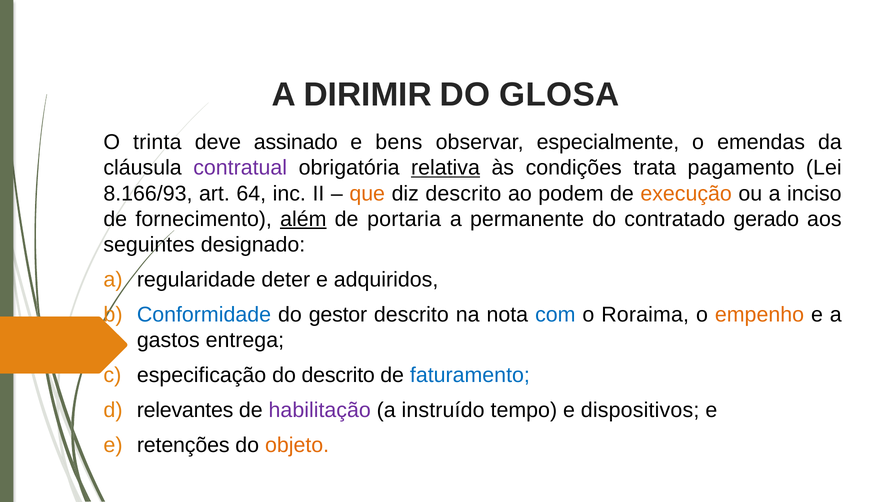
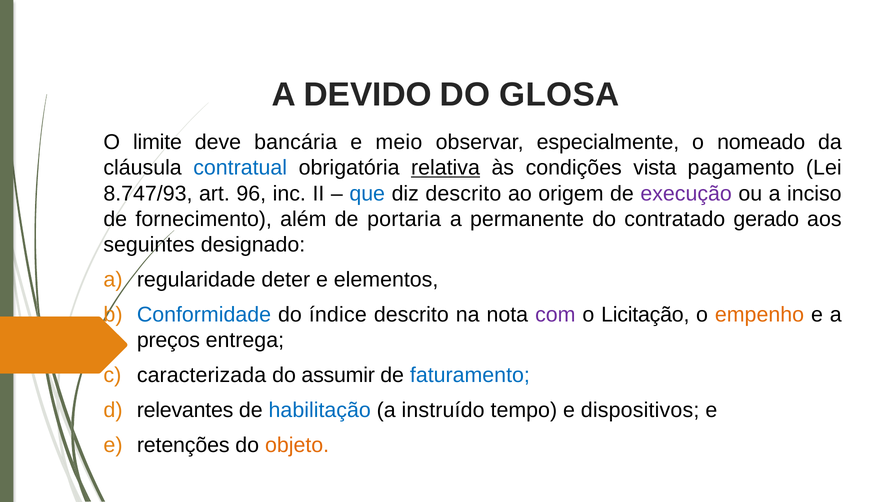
DIRIMIR: DIRIMIR -> DEVIDO (368, 94)
trinta: trinta -> limite (157, 142)
assinado: assinado -> bancária (296, 142)
bens: bens -> meio (399, 142)
emendas: emendas -> nomeado (761, 142)
contratual colour: purple -> blue (240, 168)
trata: trata -> vista (655, 168)
8.166/93: 8.166/93 -> 8.747/93 (148, 193)
64: 64 -> 96 (251, 193)
que colour: orange -> blue (367, 193)
podem: podem -> origem (571, 193)
execução colour: orange -> purple (686, 193)
além underline: present -> none (303, 219)
adquiridos: adquiridos -> elementos (386, 280)
gestor: gestor -> índice (338, 315)
com colour: blue -> purple (555, 315)
Roraima: Roraima -> Licitação (645, 315)
gastos: gastos -> preços (168, 340)
especificação: especificação -> caracterizada (202, 375)
do descrito: descrito -> assumir (338, 375)
habilitação colour: purple -> blue (320, 410)
